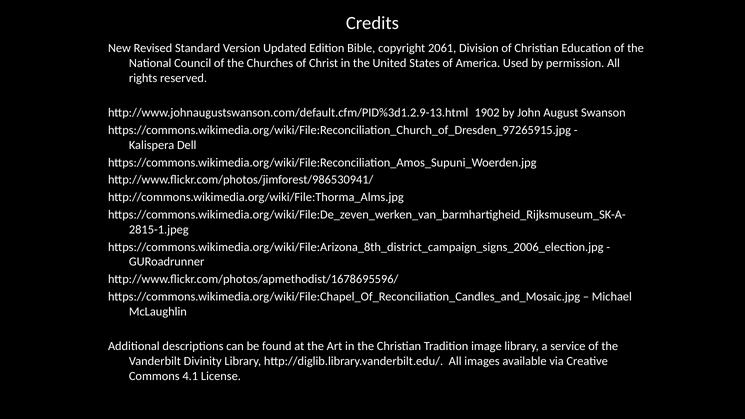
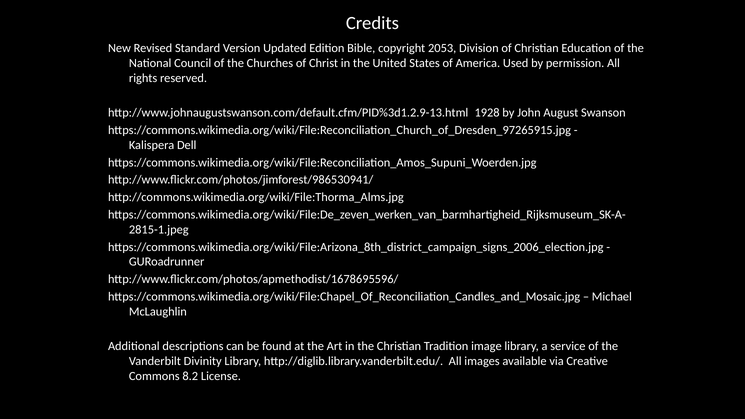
2061: 2061 -> 2053 (442, 48)
1902: 1902 -> 1928 (487, 113)
4.1: 4.1 -> 8.2 (190, 376)
